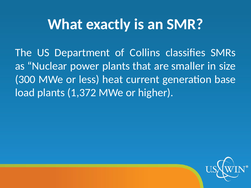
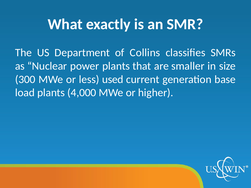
heat: heat -> used (113, 79)
1,372: 1,372 -> 4,000 (82, 93)
